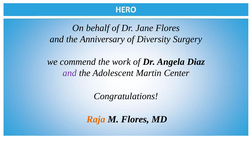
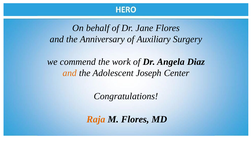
Diversity: Diversity -> Auxiliary (154, 39)
and colour: purple -> orange (70, 73)
Martin: Martin -> Joseph (149, 73)
